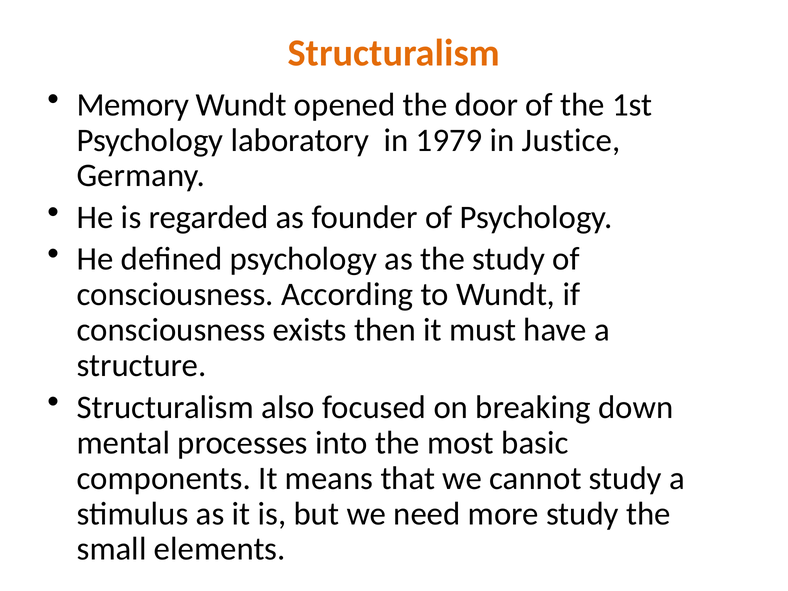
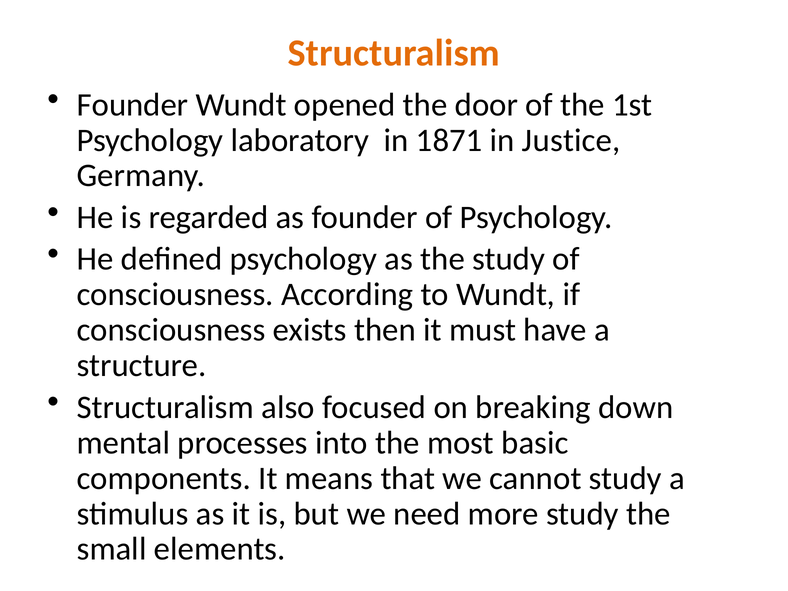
Memory: Memory -> Founder (133, 105)
1979: 1979 -> 1871 (449, 140)
